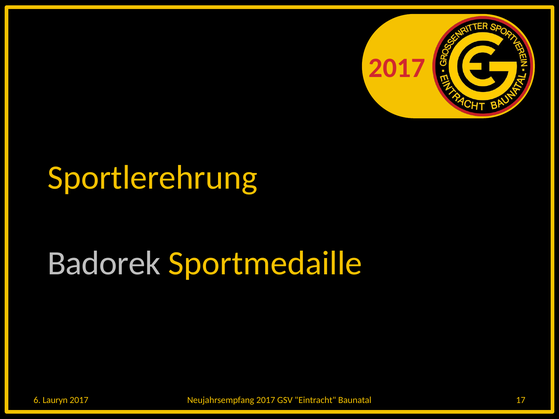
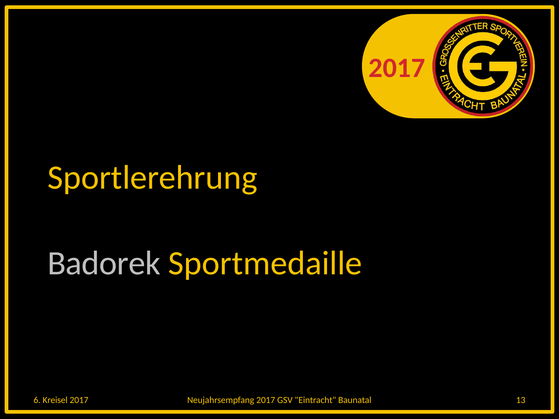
17: 17 -> 13 (521, 400)
Lauryn: Lauryn -> Kreisel (55, 400)
